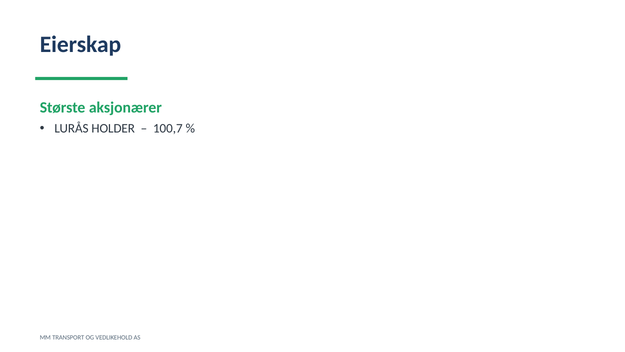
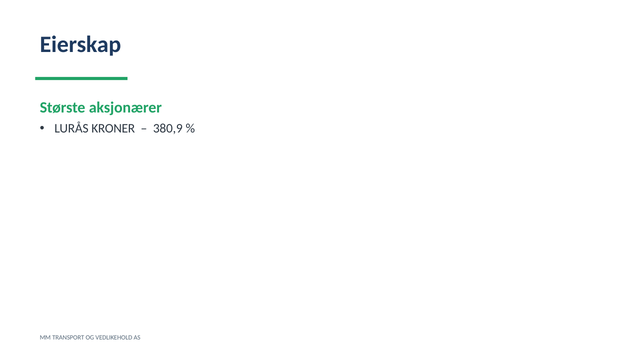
HOLDER: HOLDER -> KRONER (113, 129)
100,7: 100,7 -> 380,9 (168, 129)
